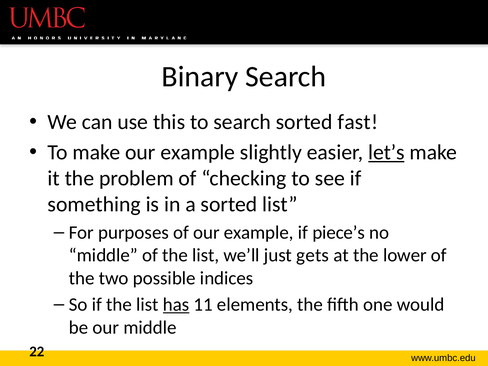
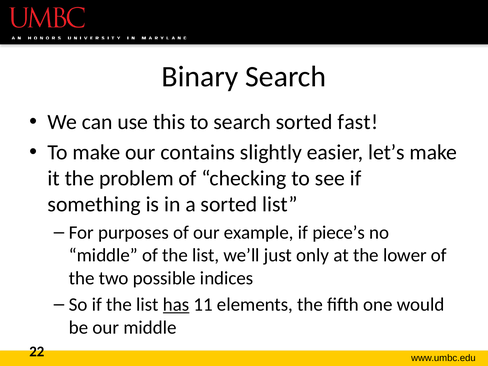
make our example: example -> contains (198, 152)
let’s underline: present -> none (386, 152)
gets: gets -> only (313, 255)
